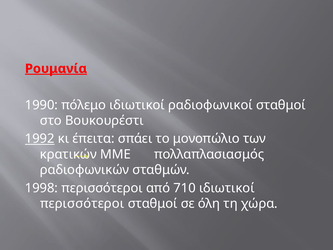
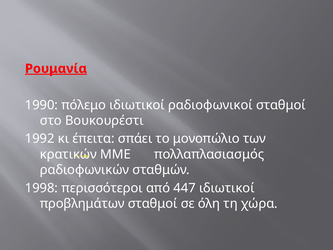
1992 underline: present -> none (40, 139)
710: 710 -> 447 (185, 188)
περισσότεροι: περισσότεροι -> προβλημάτων (82, 203)
